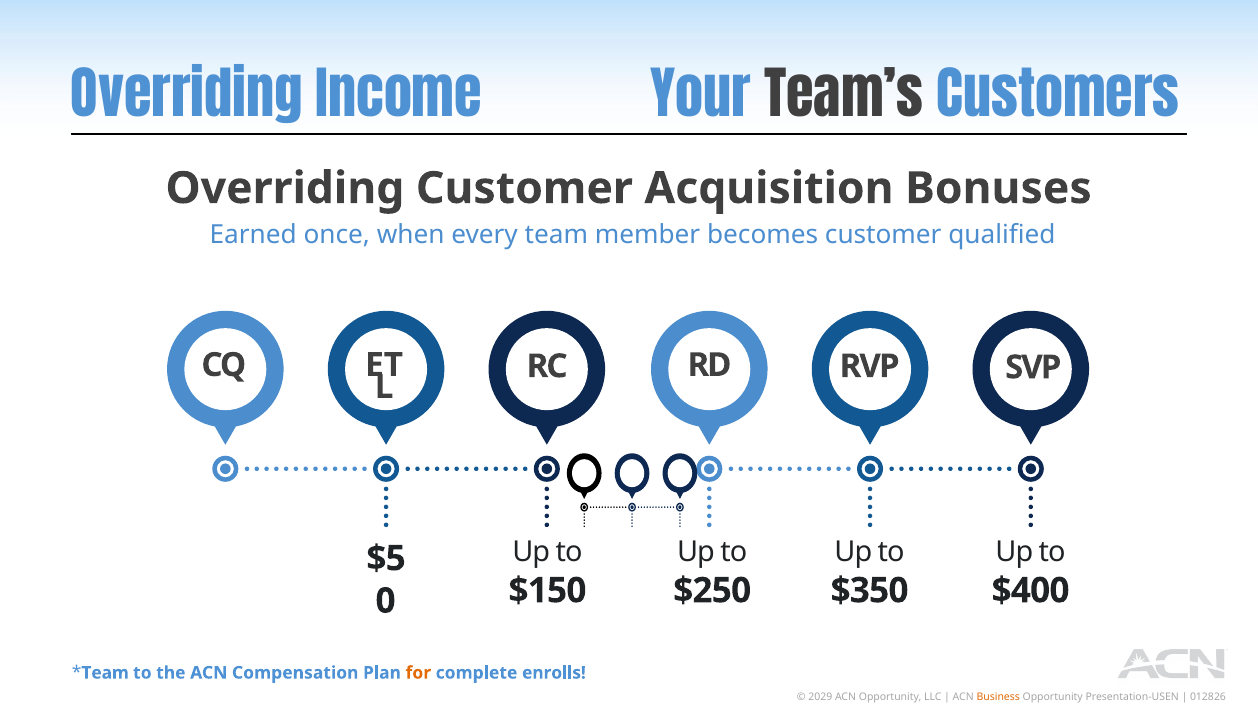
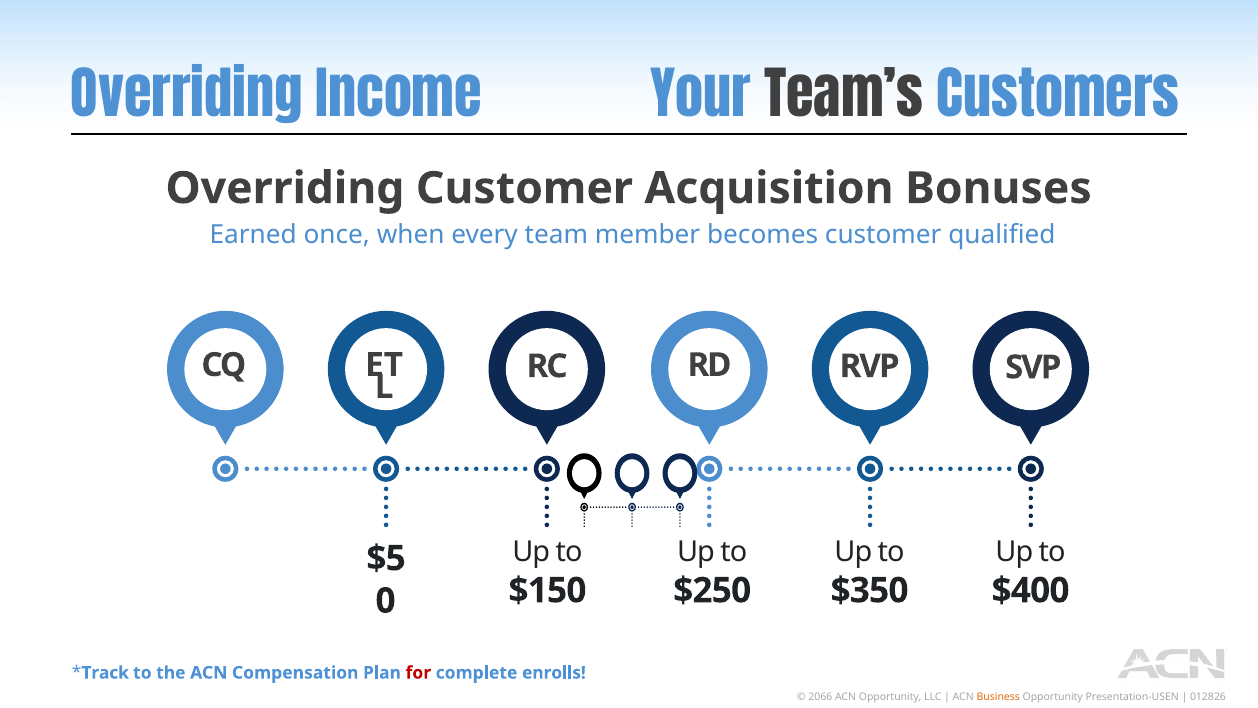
Team: Team -> Track (105, 672)
for colour: orange -> red (418, 672)
2029: 2029 -> 2066 (820, 696)
